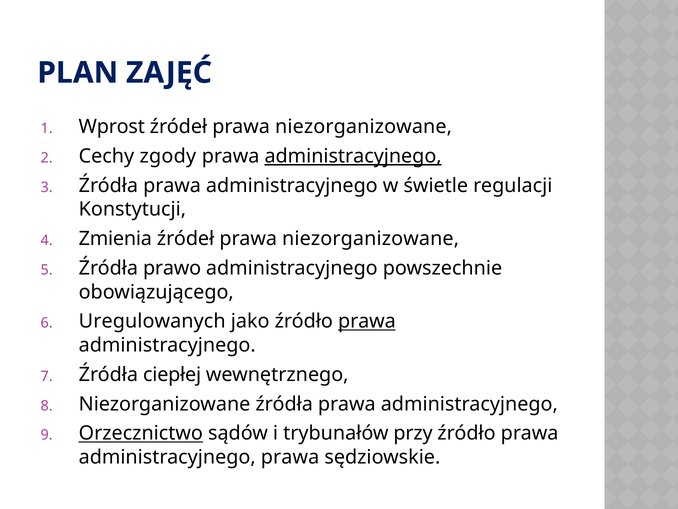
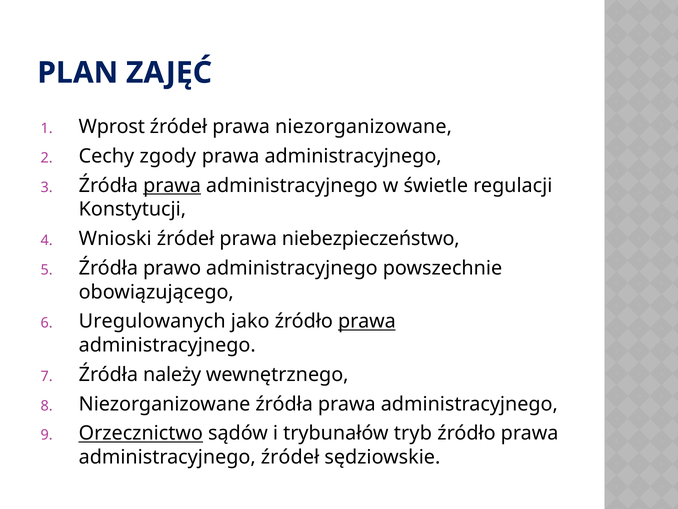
administracyjnego underline: present -> none (353, 156)
prawa underline: none -> present (172, 185)
Zmienia: Zmienia -> Wnioski (115, 239)
niezorganizowane: niezorganizowane -> niebezpieczeństwo (371, 239)
ciepłej: ciepłej -> należy (172, 374)
przy: przy -> tryb (413, 433)
administracyjnego prawa: prawa -> źródeł (290, 457)
